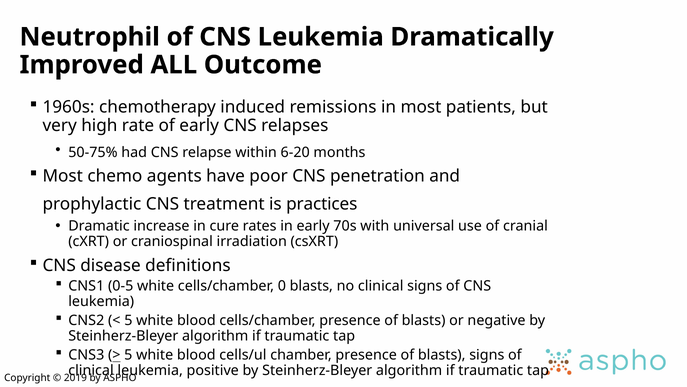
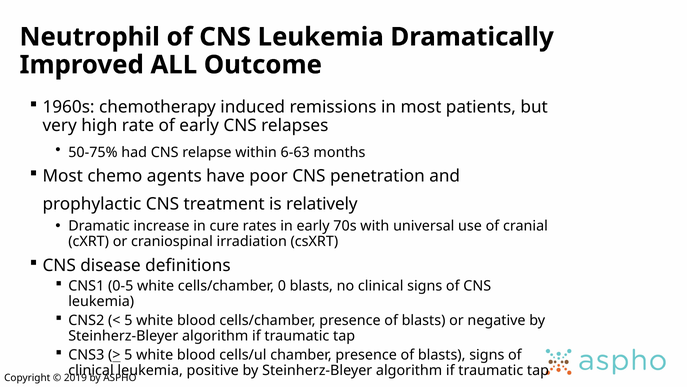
6-20: 6-20 -> 6-63 (295, 152)
practices: practices -> relatively (322, 204)
